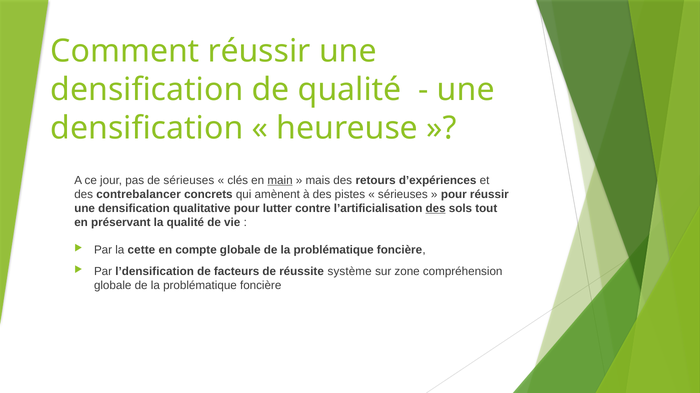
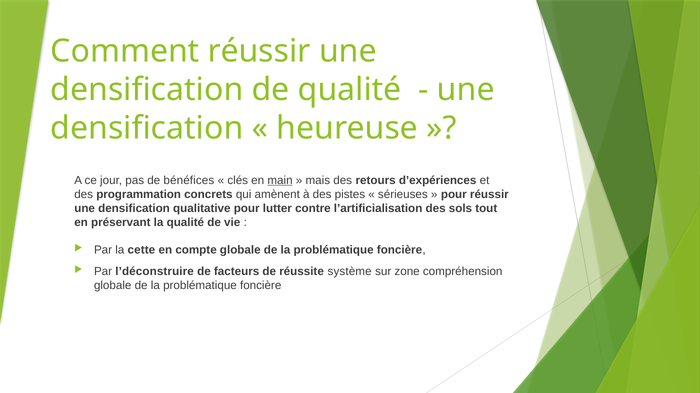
de sérieuses: sérieuses -> bénéfices (189, 181)
contrebalancer: contrebalancer -> programmation (139, 195)
des underline: present -> none (436, 209)
l’densification: l’densification -> l’déconstruire (155, 272)
